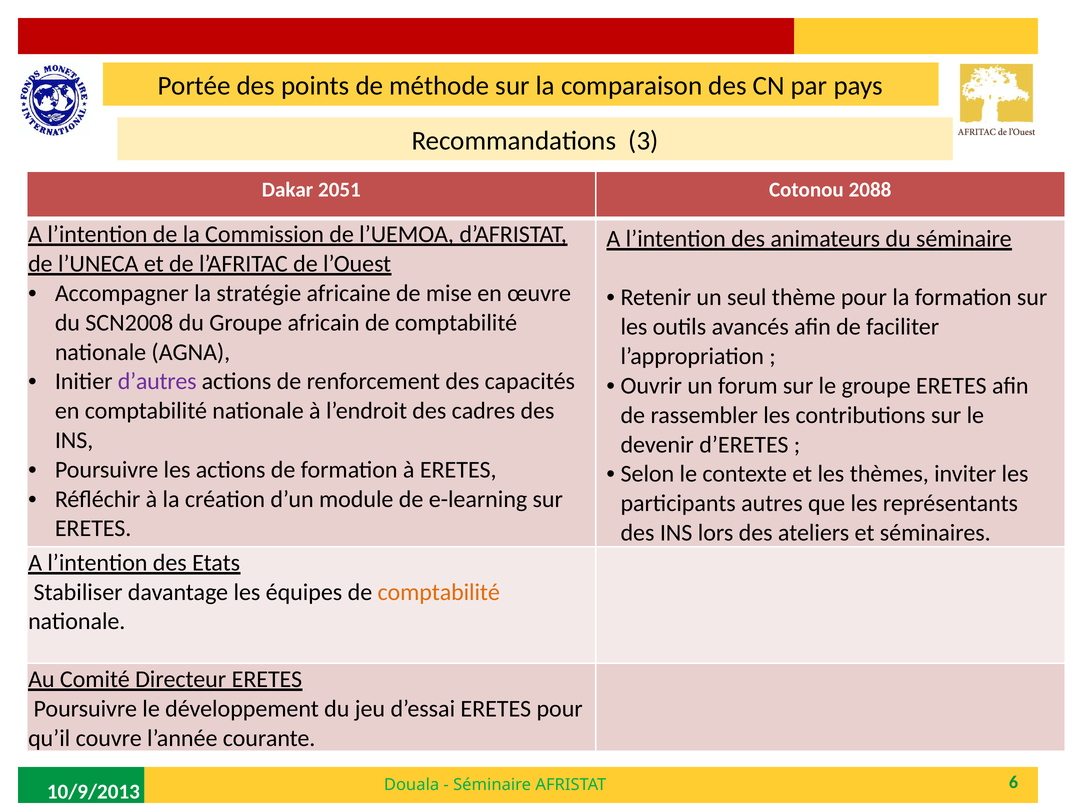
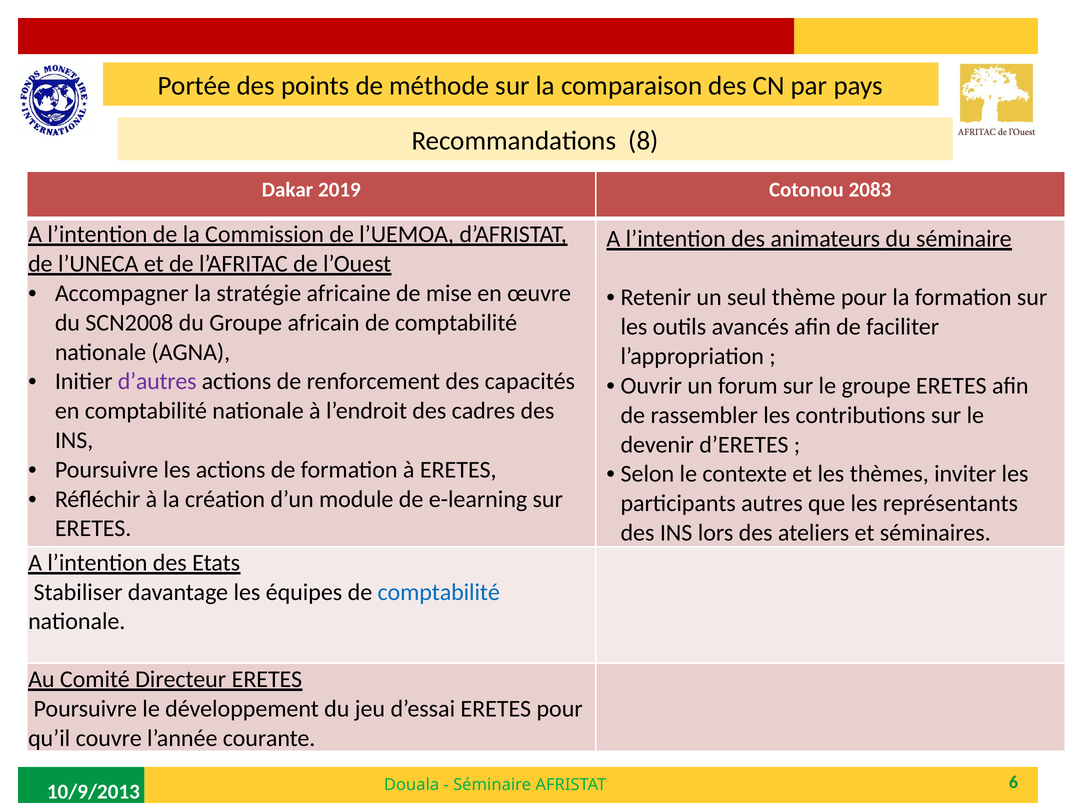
3: 3 -> 8 (643, 141)
2051: 2051 -> 2019 (339, 190)
2088: 2088 -> 2083 (870, 190)
comptabilité colour: orange -> blue (439, 592)
